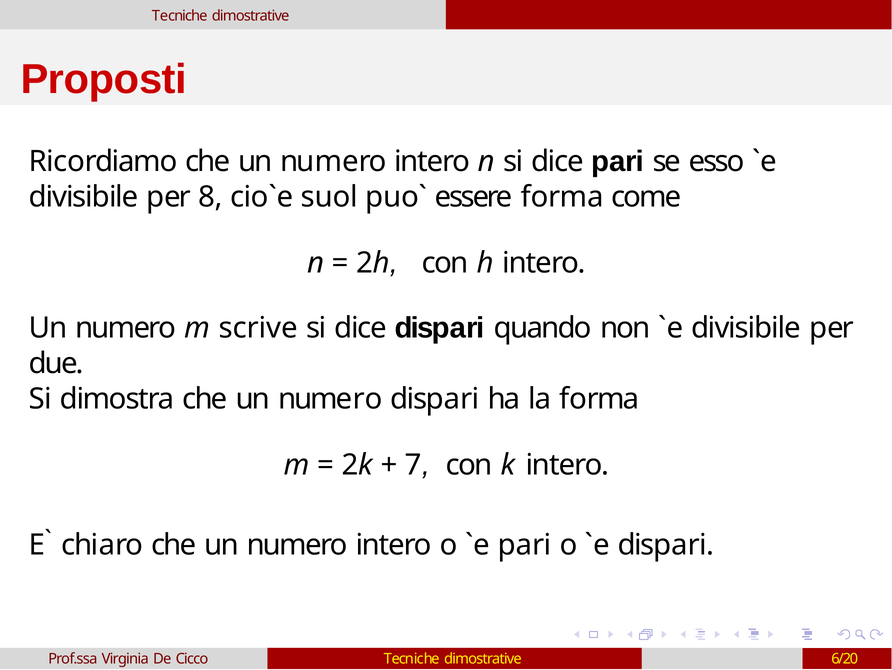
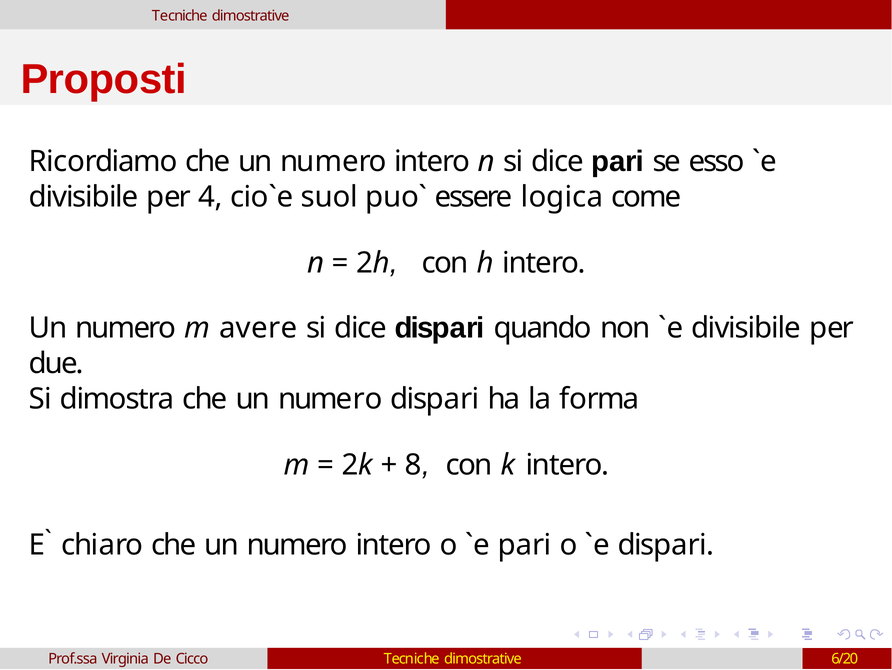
8: 8 -> 4 (211, 197)
essere forma: forma -> logica (562, 197)
scrive: scrive -> avere (258, 328)
7: 7 -> 8 (413, 465)
